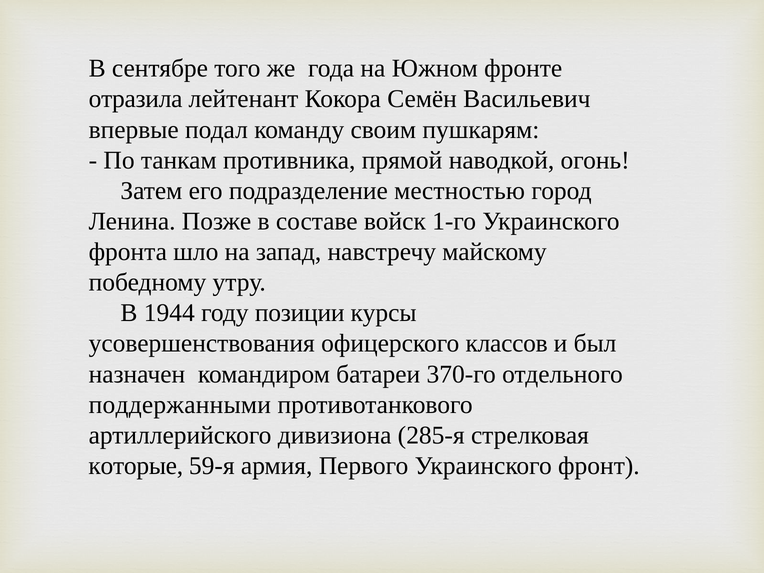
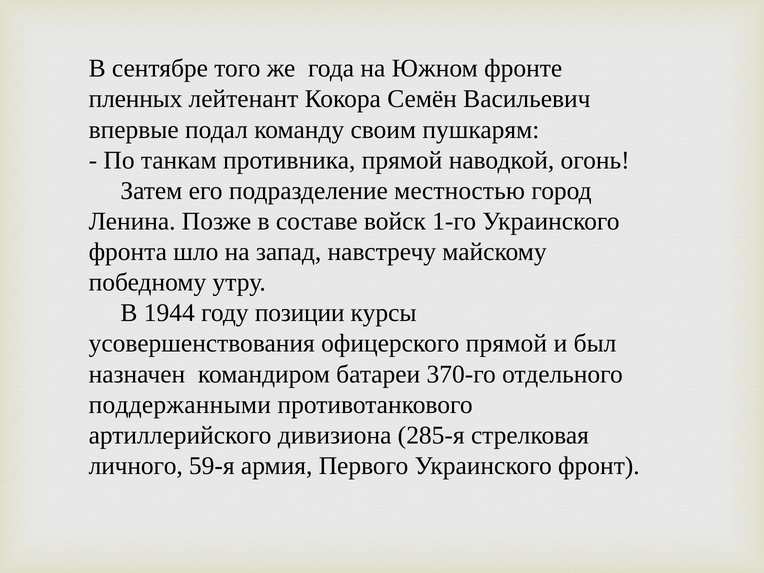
отразила: отразила -> пленных (136, 99)
офицерского классов: классов -> прямой (506, 344)
которые: которые -> личного (136, 466)
